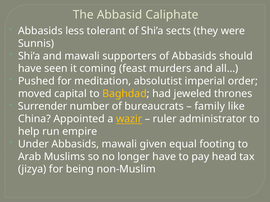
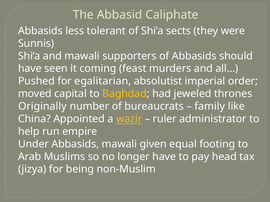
meditation: meditation -> egalitarian (103, 81)
Surrender: Surrender -> Originally (42, 107)
